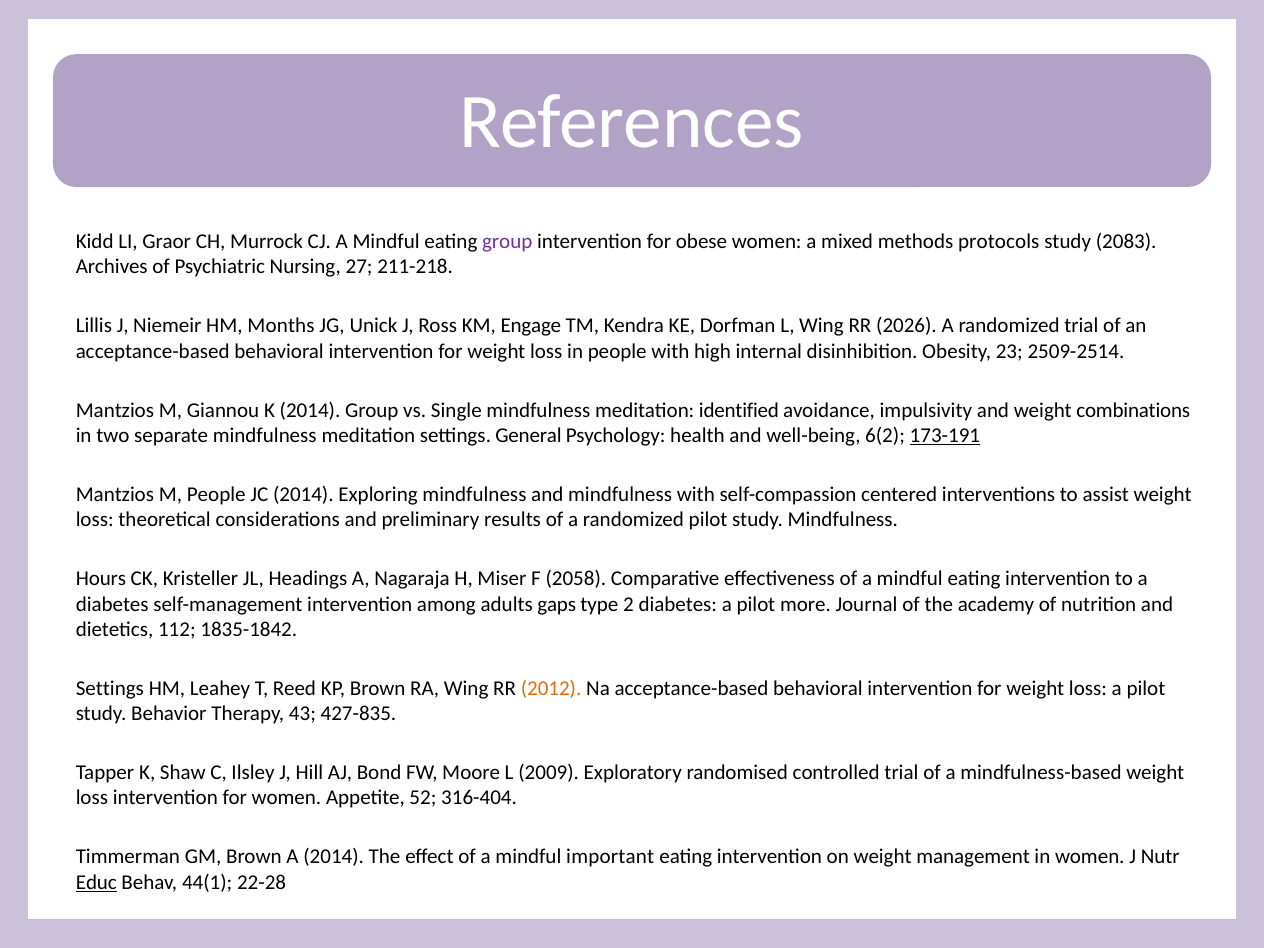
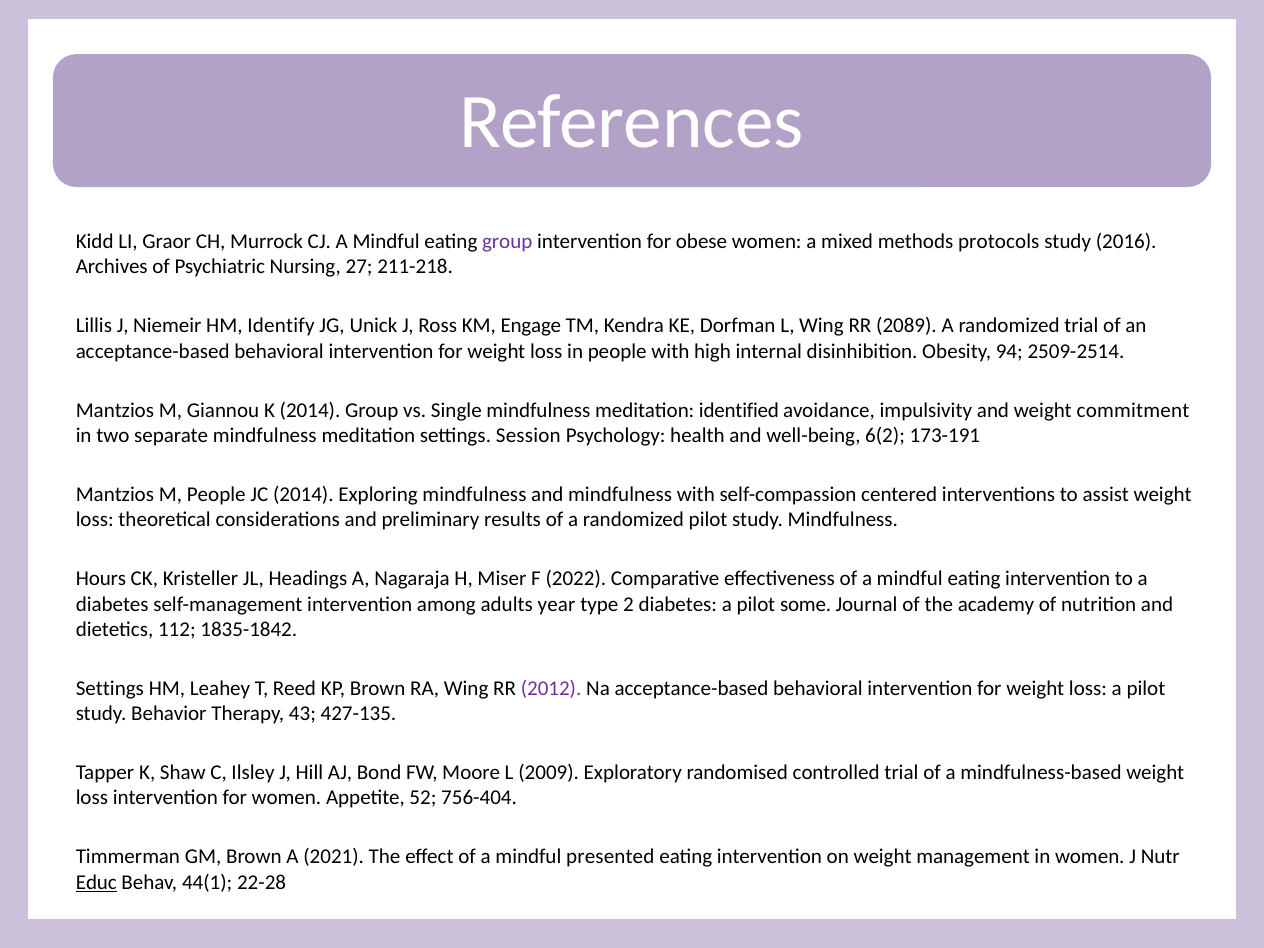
2083: 2083 -> 2016 (1126, 242)
Months: Months -> Identify (281, 326)
2026: 2026 -> 2089 (906, 326)
23: 23 -> 94 (1009, 351)
combinations: combinations -> commitment (1133, 410)
General: General -> Session (528, 436)
173-191 underline: present -> none (945, 436)
2058: 2058 -> 2022 (576, 579)
gaps: gaps -> year (557, 604)
more: more -> some (806, 604)
2012 colour: orange -> purple (551, 688)
427-835: 427-835 -> 427-135 (358, 714)
316-404: 316-404 -> 756-404 (479, 798)
A 2014: 2014 -> 2021 (334, 857)
important: important -> presented (610, 857)
